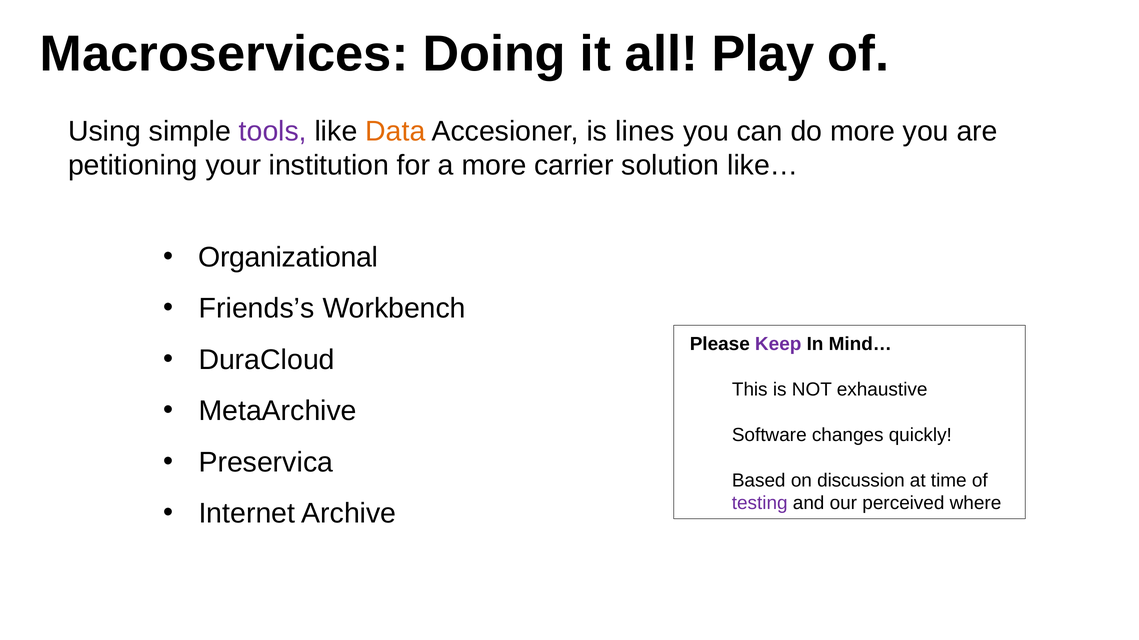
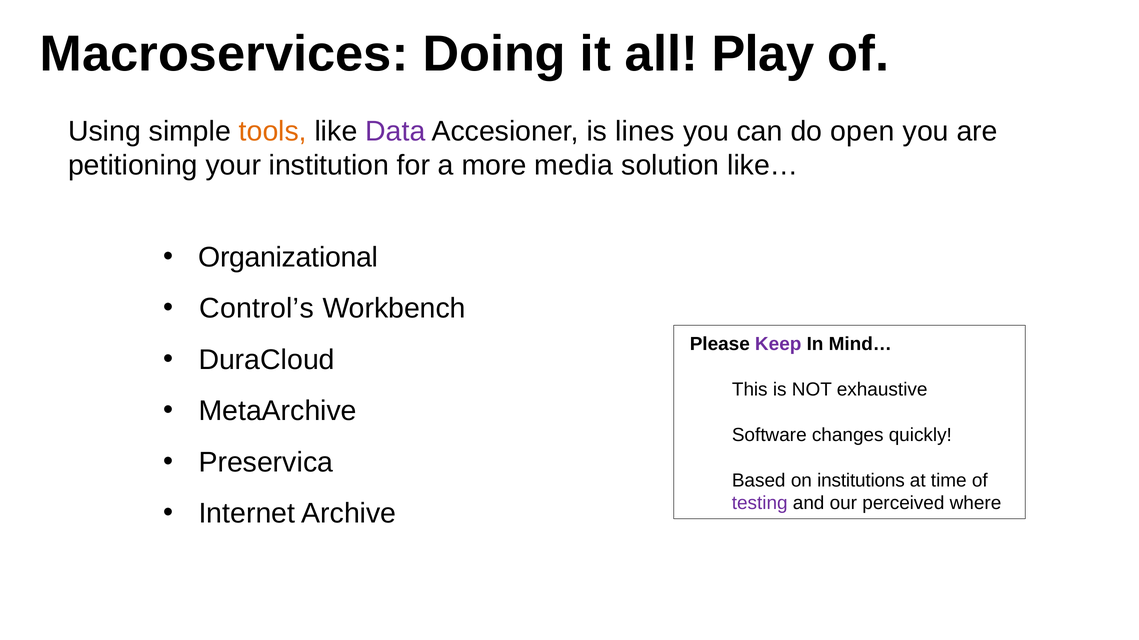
tools colour: purple -> orange (273, 132)
Data colour: orange -> purple (395, 132)
do more: more -> open (862, 132)
carrier: carrier -> media (574, 166)
Friends’s: Friends’s -> Control’s (257, 309)
discussion: discussion -> institutions (861, 481)
